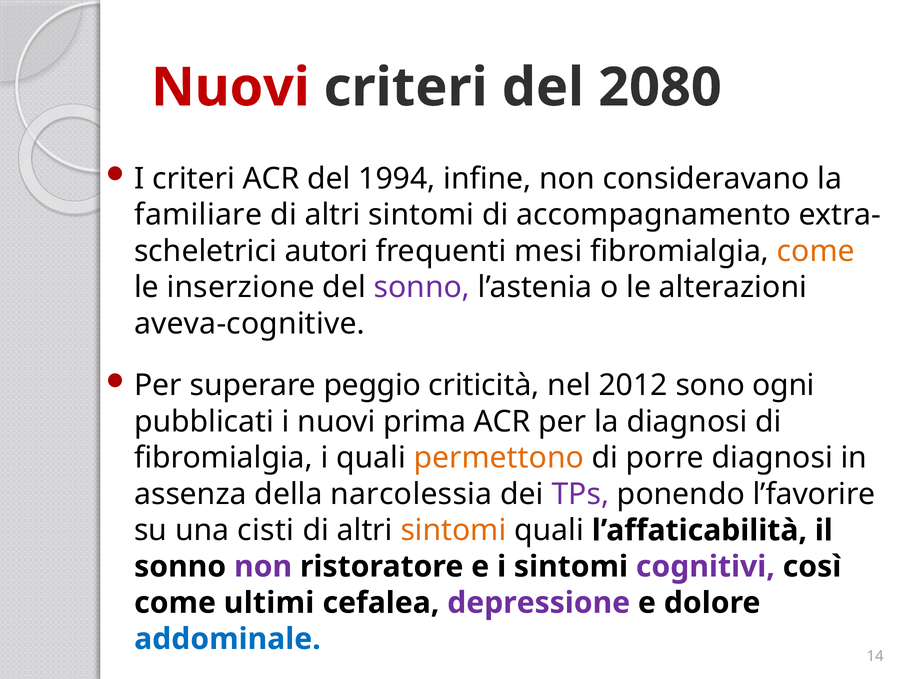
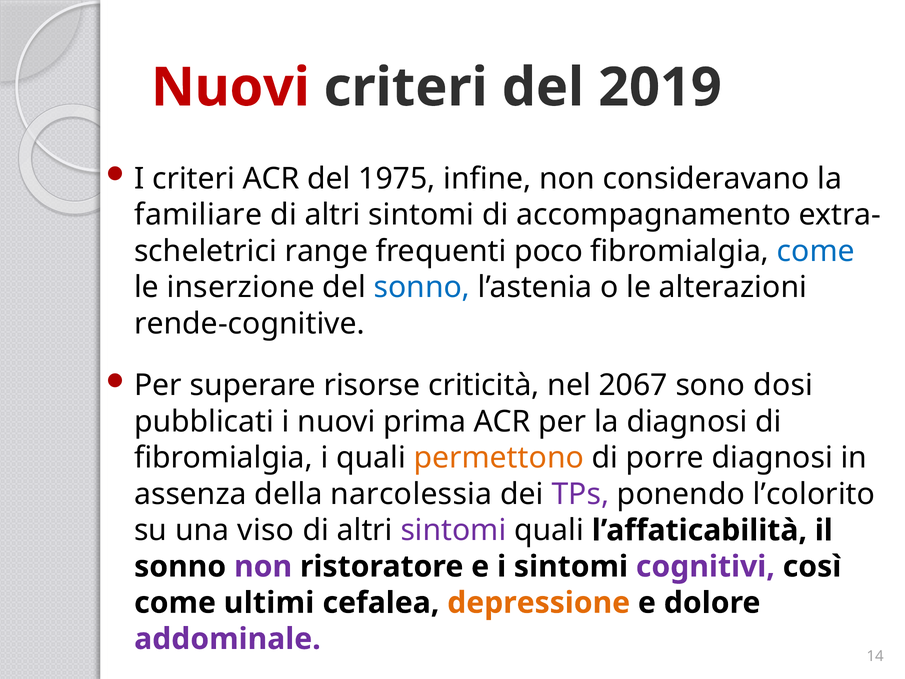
2080: 2080 -> 2019 (660, 88)
1994: 1994 -> 1975 (397, 179)
autori: autori -> range (326, 251)
mesi: mesi -> poco (549, 251)
come colour: orange -> blue (816, 251)
sonno colour: purple -> blue (422, 287)
aveva-cognitive: aveva-cognitive -> rende-cognitive (250, 324)
peggio: peggio -> risorse (372, 385)
2012: 2012 -> 2067 (633, 385)
ogni: ogni -> dosi (783, 385)
l’favorire: l’favorire -> l’colorito (814, 494)
cisti: cisti -> viso (266, 530)
sintomi colour: orange -> purple (453, 530)
depressione colour: purple -> orange (539, 603)
addominale colour: blue -> purple (227, 639)
